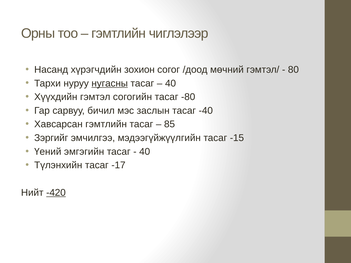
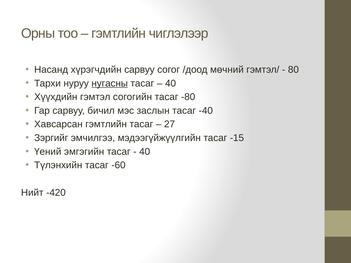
хүрэгчдийн зохион: зохион -> сарвуу (139, 70)
85: 85 -> 27 (170, 124)
-17: -17 -> -60 (118, 165)
-420 underline: present -> none (56, 193)
